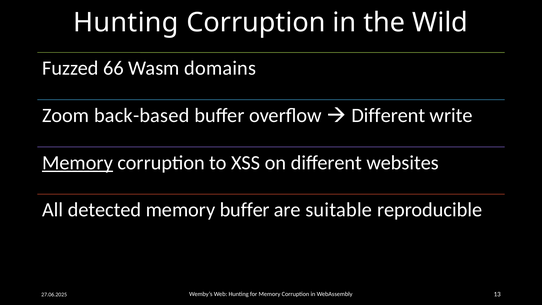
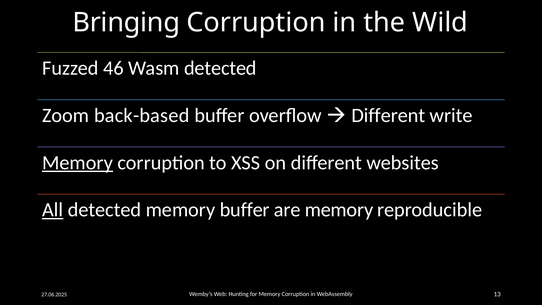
Hunting: Hunting -> Bringing (126, 23)
66: 66 -> 46 (113, 68)
Wasm domains: domains -> detected (220, 68)
All underline: none -> present (53, 210)
are suitable: suitable -> memory (339, 210)
